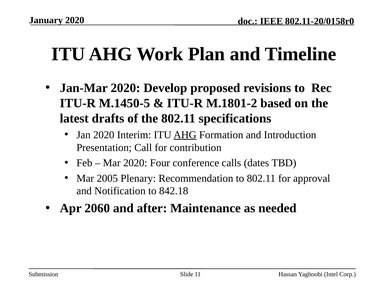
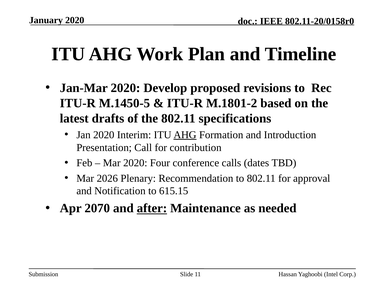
2005: 2005 -> 2026 (107, 178)
842.18: 842.18 -> 615.15 (174, 191)
2060: 2060 -> 2070 (97, 208)
after underline: none -> present (152, 208)
